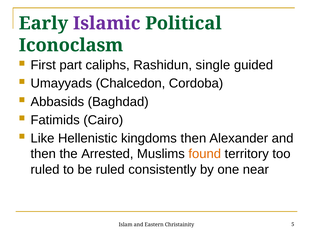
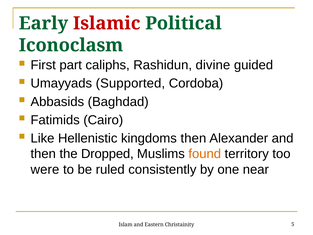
Islamic colour: purple -> red (107, 23)
single: single -> divine (213, 65)
Chalcedon: Chalcedon -> Supported (130, 83)
Arrested: Arrested -> Dropped (107, 154)
ruled: ruled -> were (45, 169)
